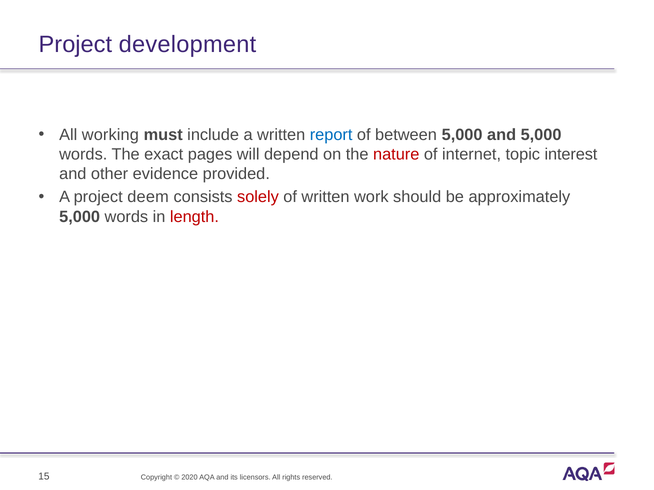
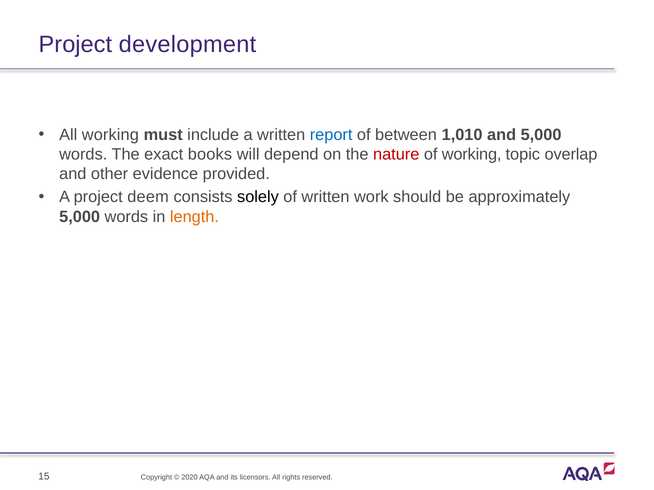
between 5,000: 5,000 -> 1,010 (462, 135)
pages: pages -> books (210, 154)
of internet: internet -> working (472, 154)
interest: interest -> overlap (571, 154)
solely colour: red -> black (258, 197)
length colour: red -> orange (194, 217)
